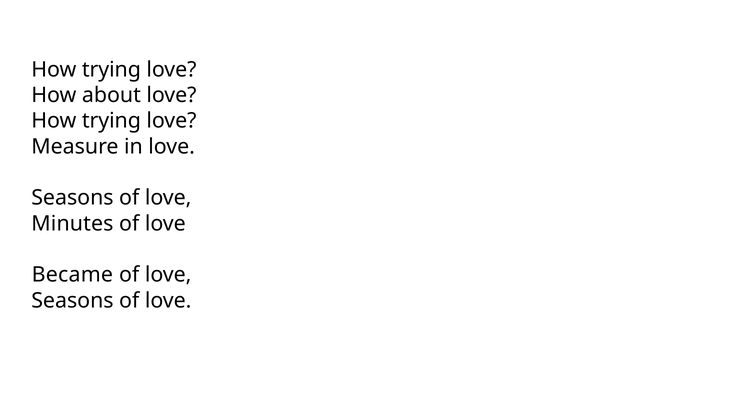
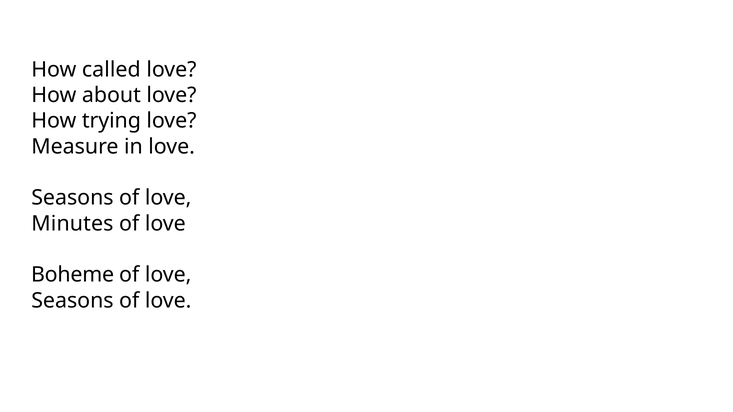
trying: trying -> called (111, 70)
Became: Became -> Boheme (73, 275)
